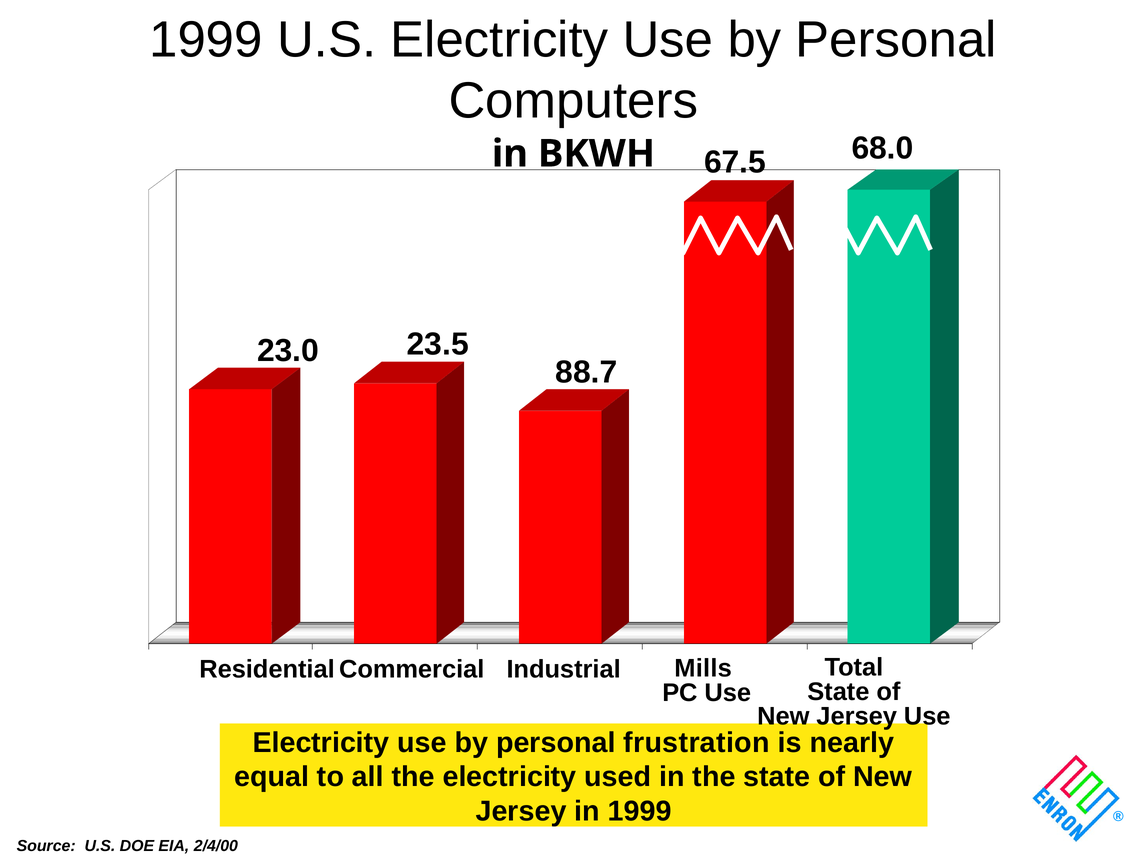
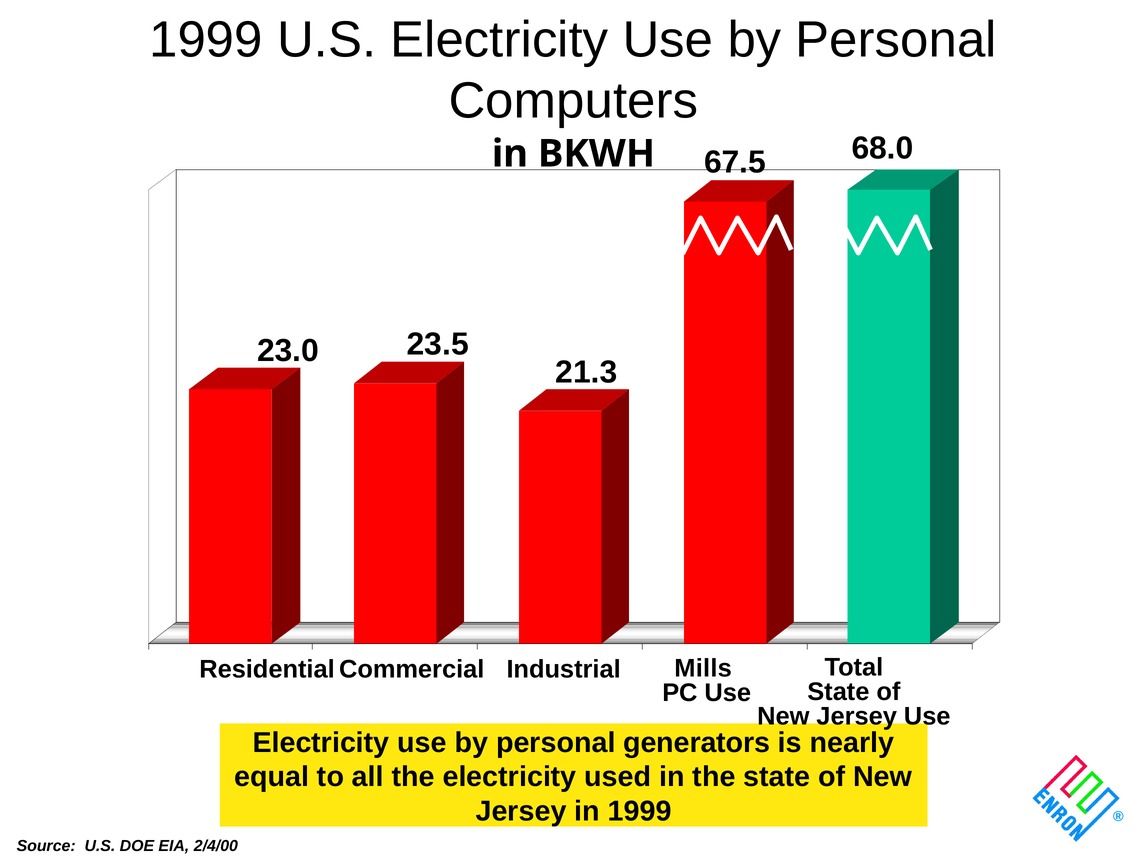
88.7: 88.7 -> 21.3 (586, 373)
frustration: frustration -> generators (697, 743)
